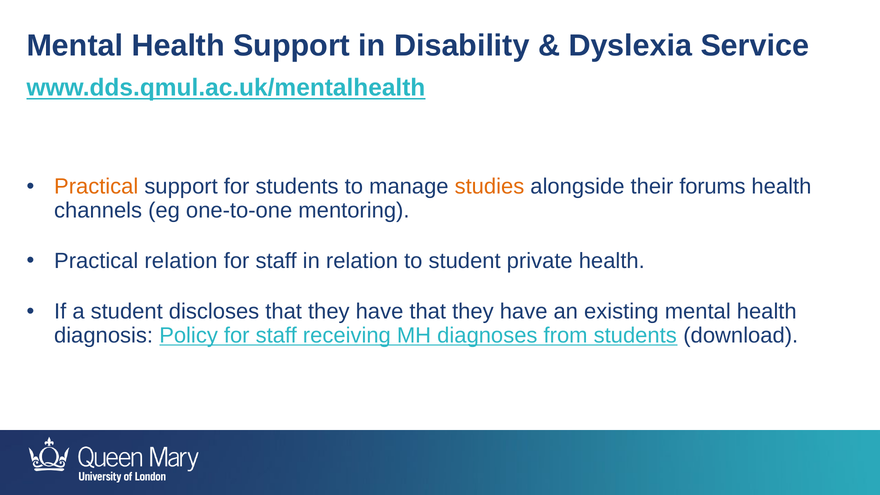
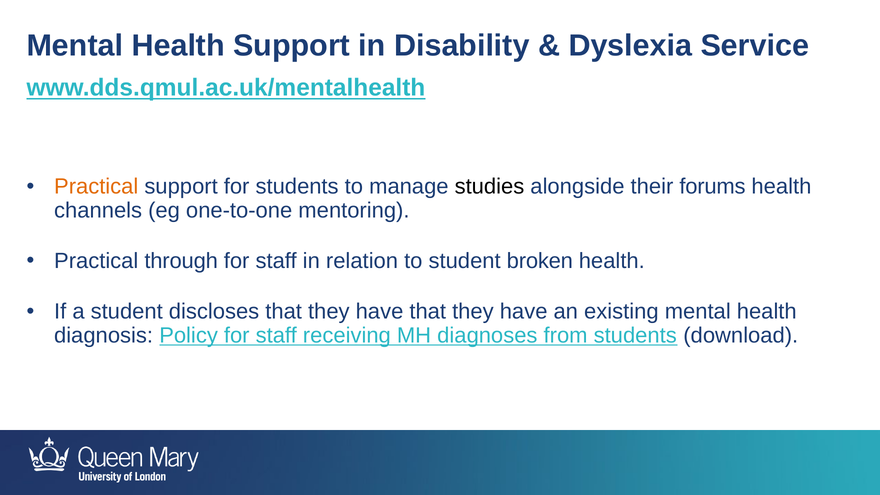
studies colour: orange -> black (489, 187)
Practical relation: relation -> through (181, 261)
private: private -> broken (540, 261)
